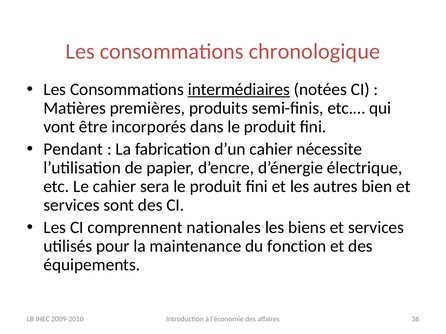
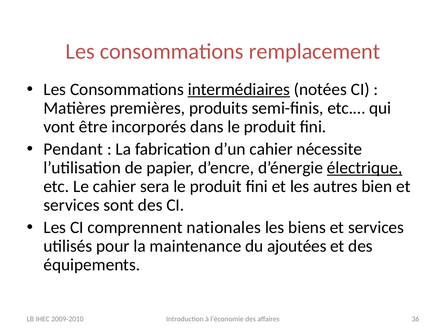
chronologique: chronologique -> remplacement (315, 52)
électrique underline: none -> present (365, 168)
fonction: fonction -> ajoutées (297, 246)
